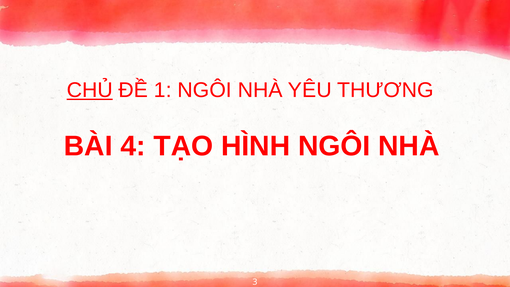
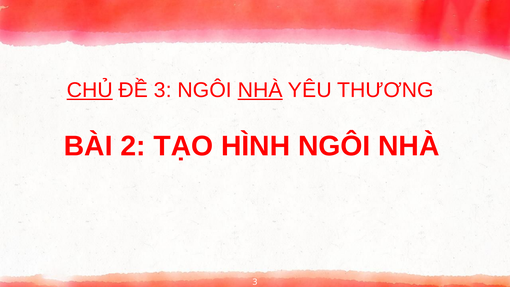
ĐỀ 1: 1 -> 3 (163, 90)
NHÀ underline: none -> present (260, 90)
4: 4 -> 2 (133, 146)
